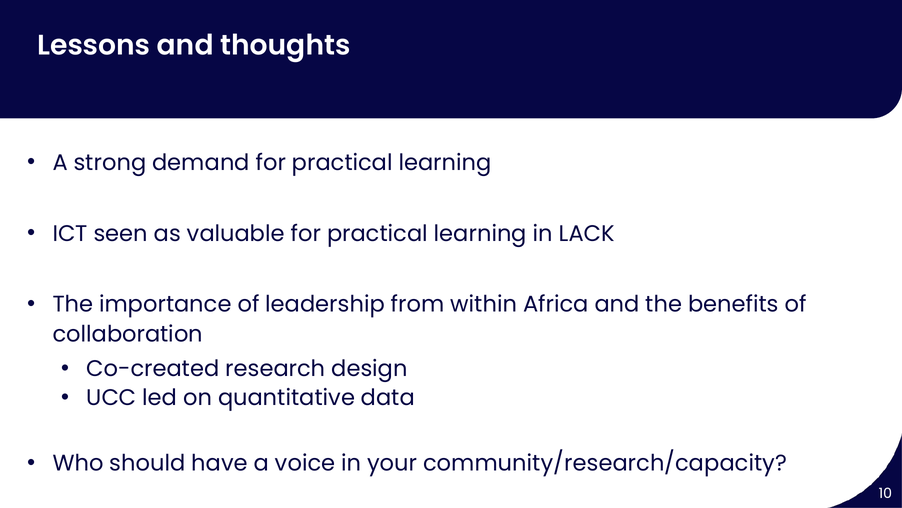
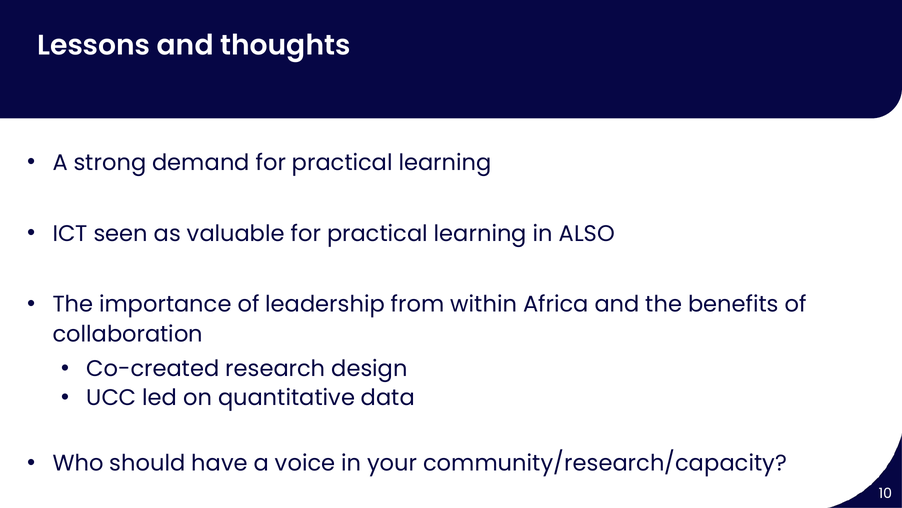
LACK: LACK -> ALSO (587, 233)
